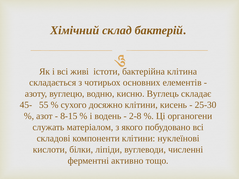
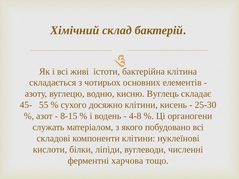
2-8: 2-8 -> 4-8 (135, 116)
активно: активно -> харчова (127, 161)
